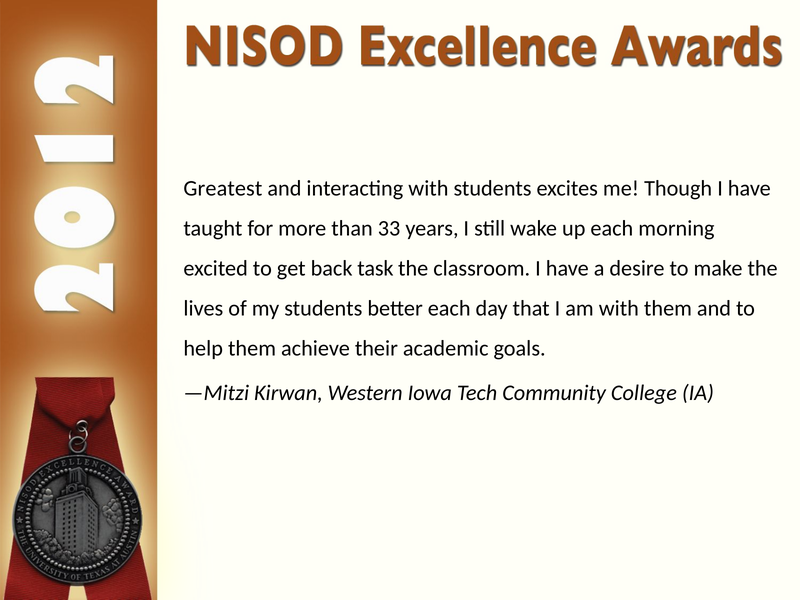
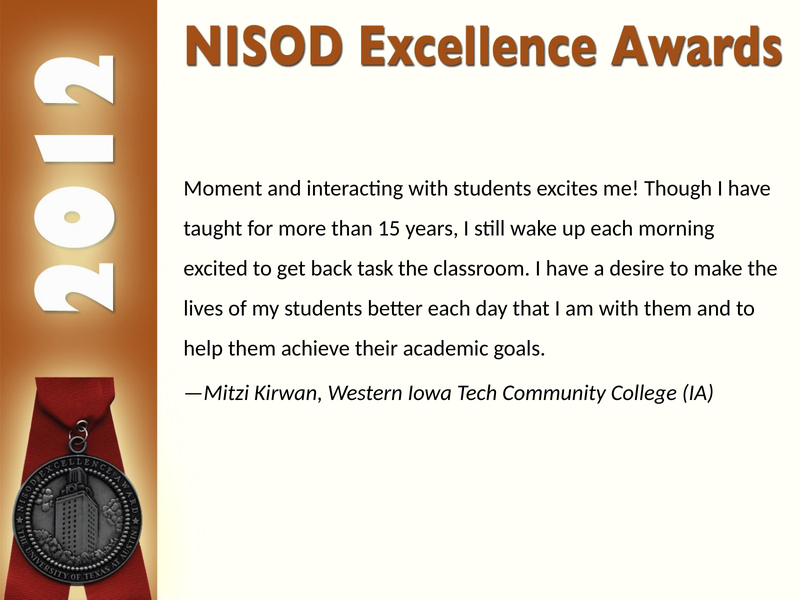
Greatest: Greatest -> Moment (223, 188)
33: 33 -> 15 (389, 228)
